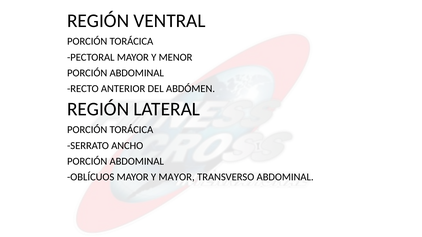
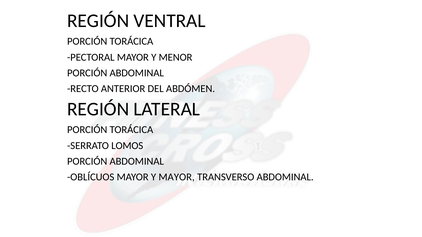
ANCHO: ANCHO -> LOMOS (127, 146)
